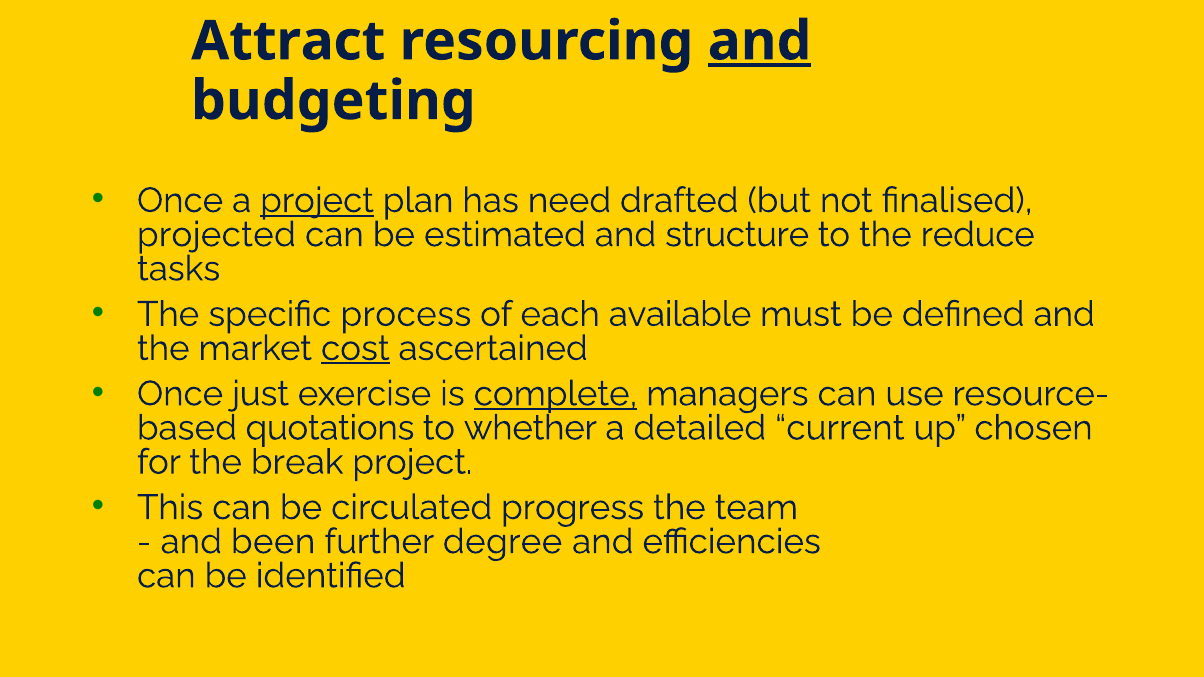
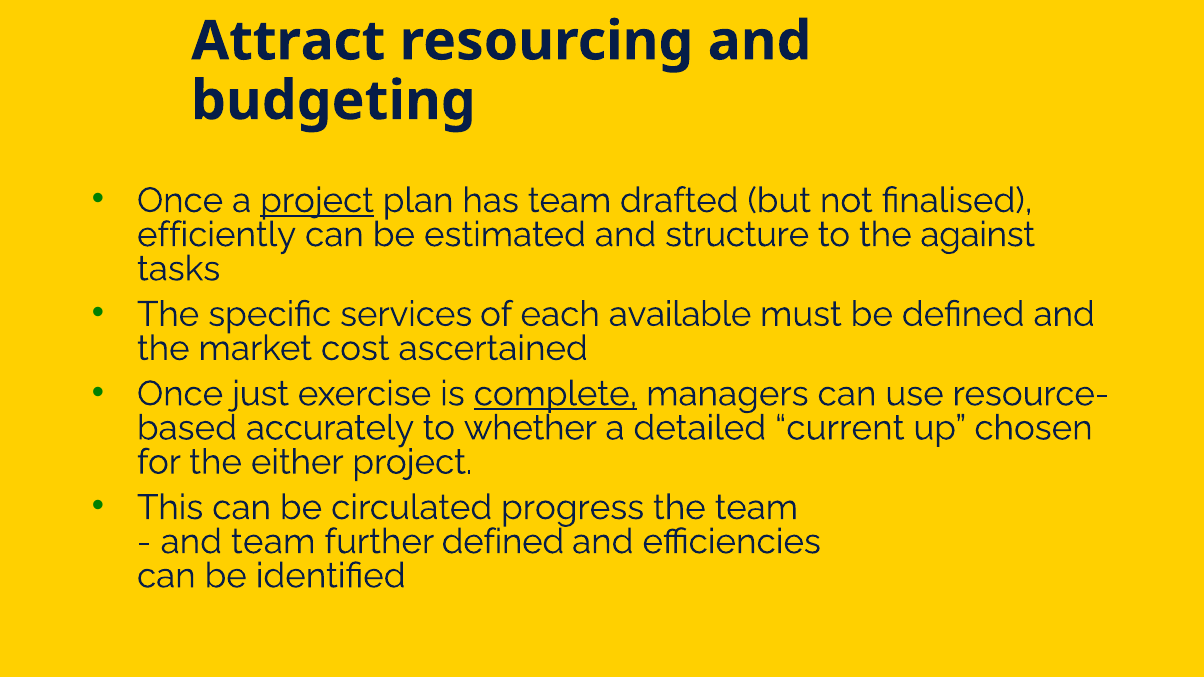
and underline: present -> none (760, 41)
has need: need -> team (570, 201)
projected: projected -> efficiently (217, 235)
reduce: reduce -> against (978, 235)
process: process -> services (406, 314)
cost underline: present -> none (355, 348)
quotations: quotations -> accurately (330, 428)
break: break -> either (297, 462)
and been: been -> team (273, 542)
further degree: degree -> defined (503, 542)
